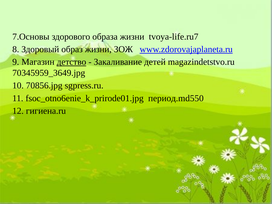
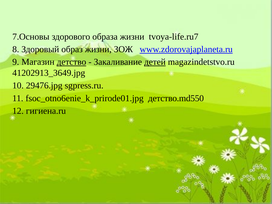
детей underline: none -> present (155, 62)
70345959_3649.jpg: 70345959_3649.jpg -> 41202913_3649.jpg (49, 73)
70856.jpg: 70856.jpg -> 29476.jpg (44, 86)
период.md550: период.md550 -> детство.md550 (176, 98)
